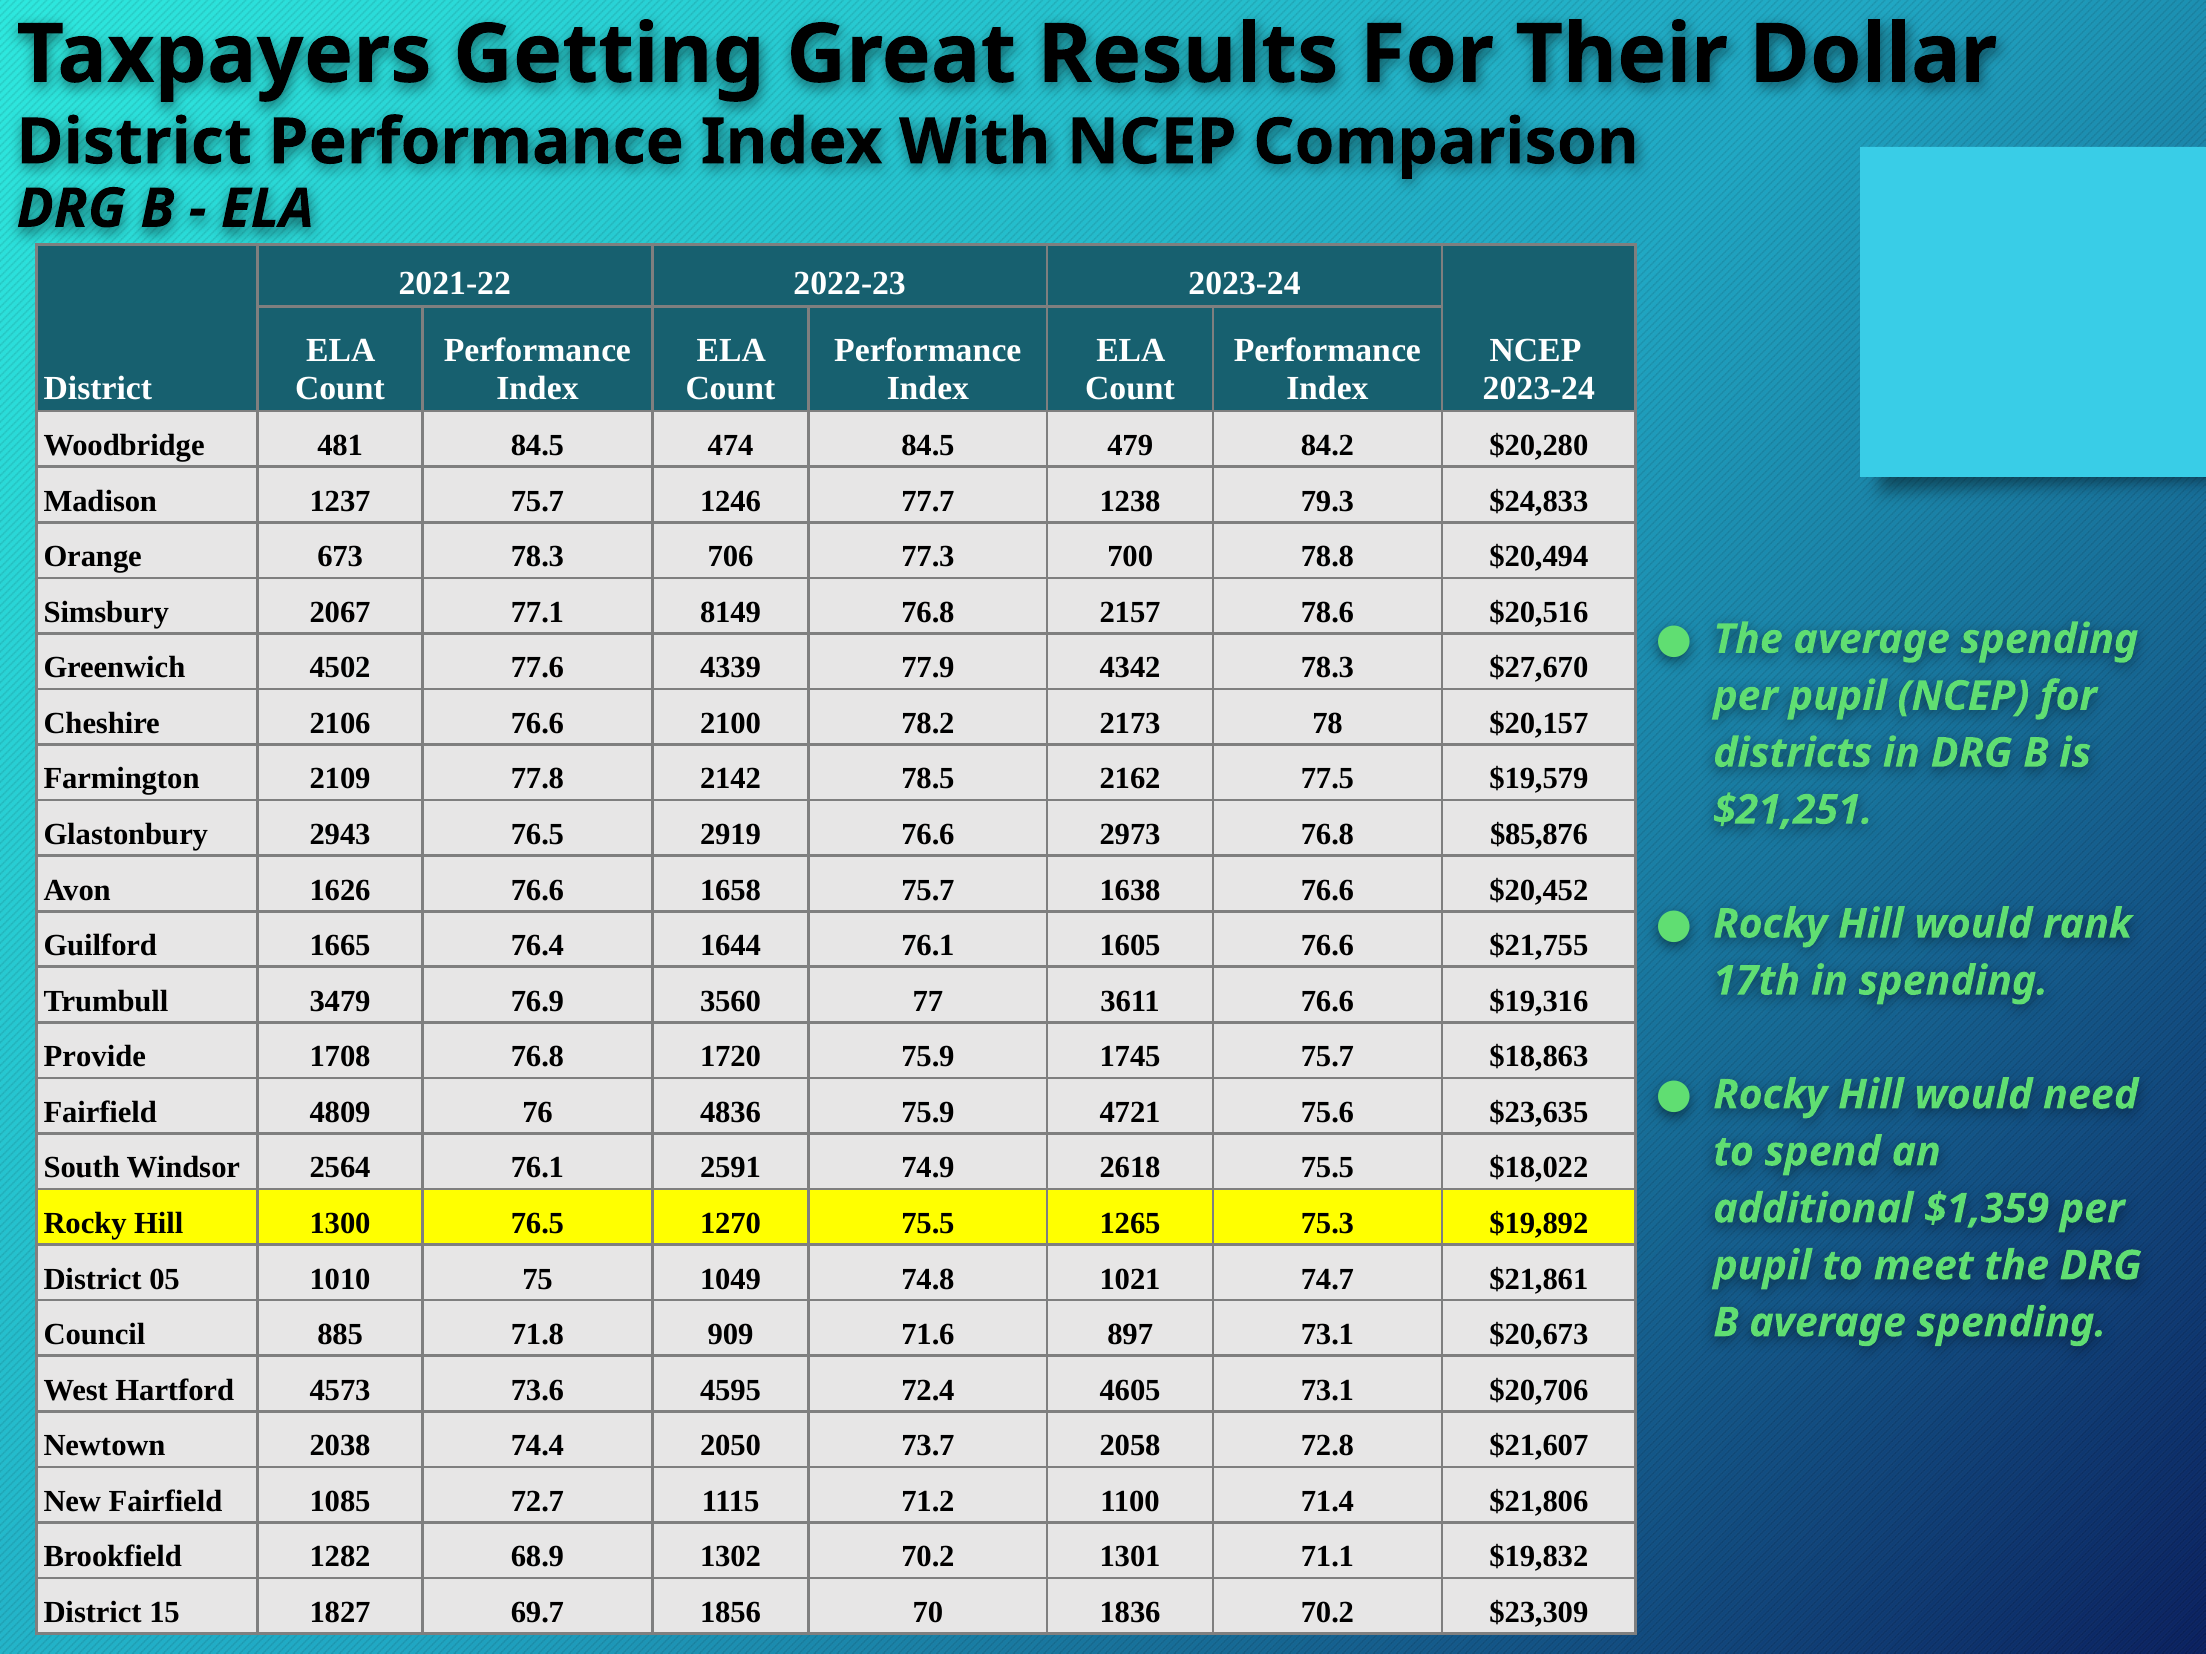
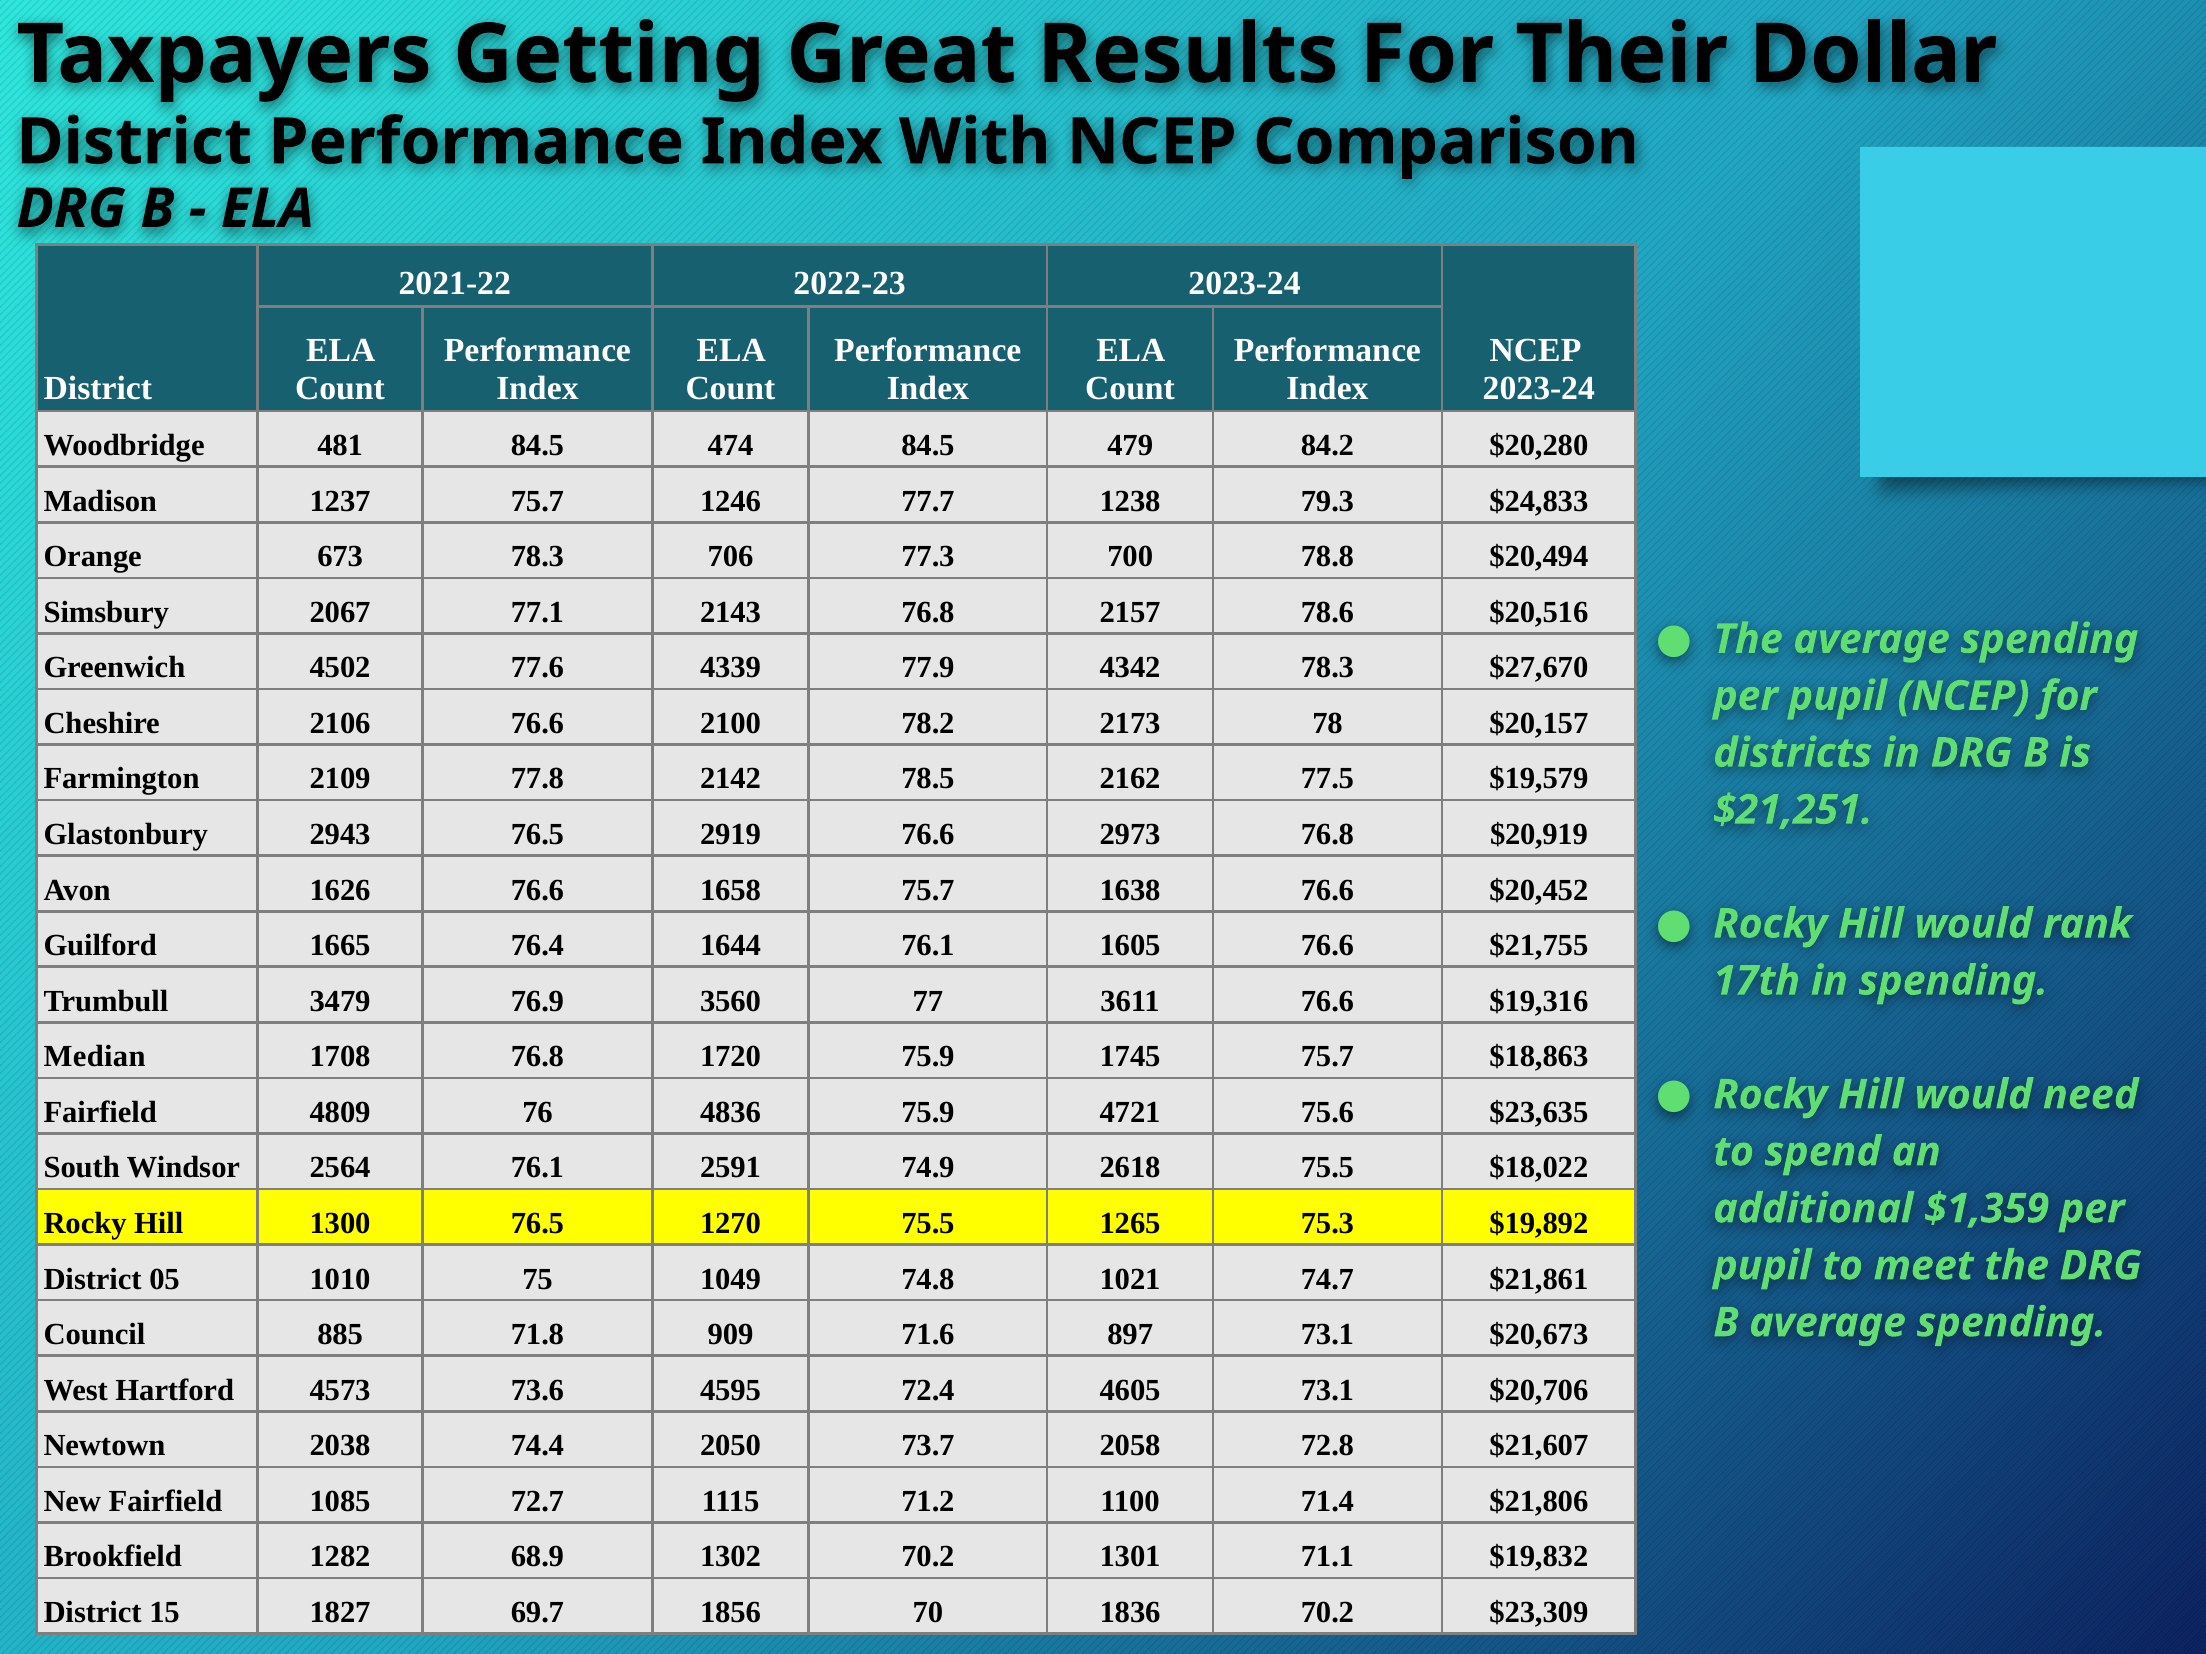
8149: 8149 -> 2143 (731, 612)
$85,876: $85,876 -> $20,919 (1539, 835)
Provide: Provide -> Median (95, 1057)
